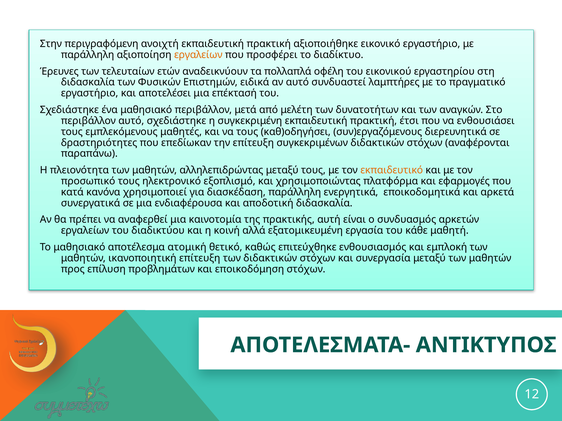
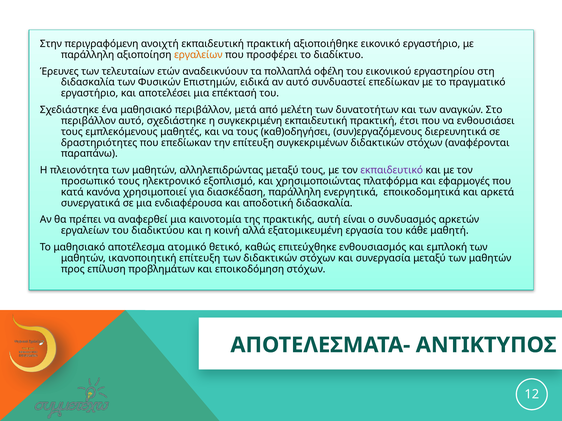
συνδυαστεί λαμπτήρες: λαμπτήρες -> επεδίωκαν (394, 82)
εκπαιδευτικό colour: orange -> purple (392, 170)
ατομική: ατομική -> ατομικό (187, 247)
